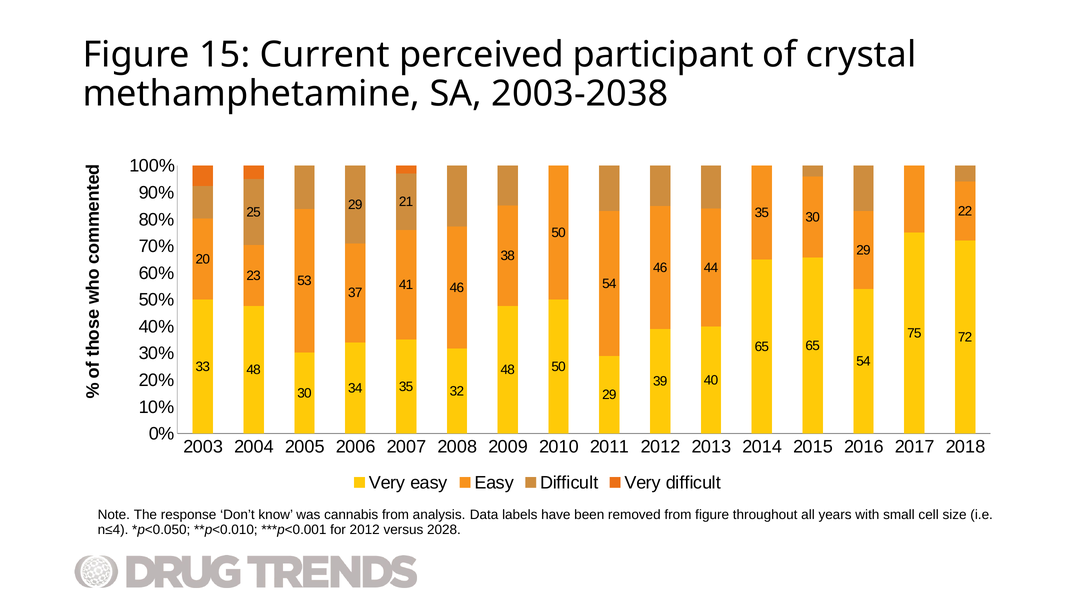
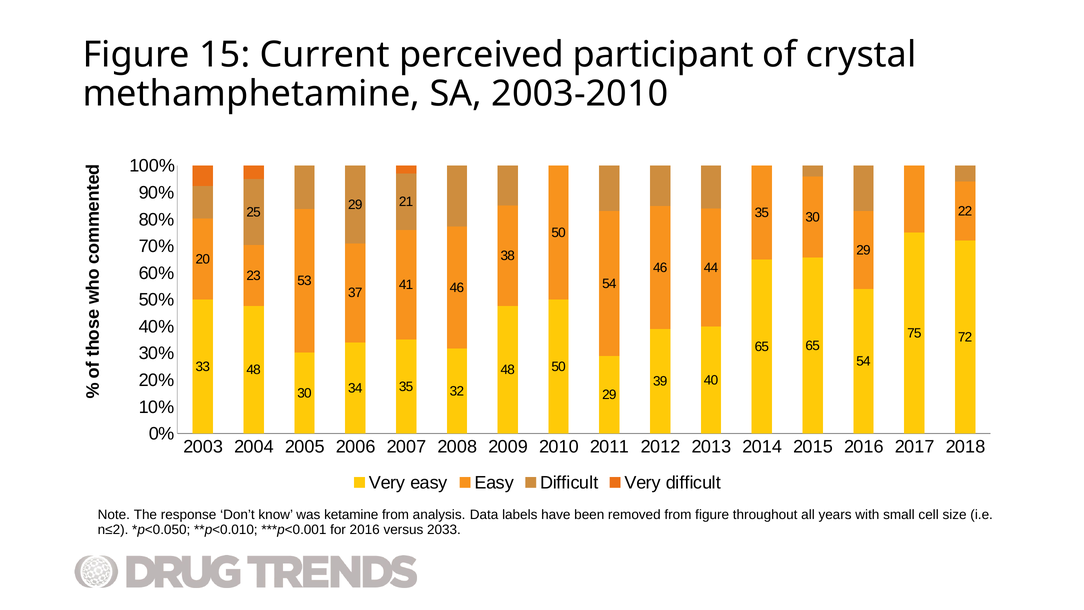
2003-2038: 2003-2038 -> 2003-2010 (580, 94)
cannabis: cannabis -> ketamine (351, 515)
n≤4: n≤4 -> n≤2 (113, 529)
for 2012: 2012 -> 2016 (365, 529)
2028: 2028 -> 2033 (444, 529)
